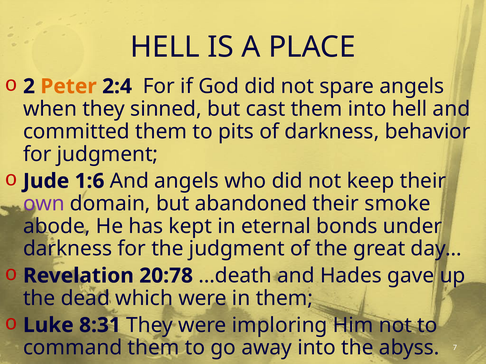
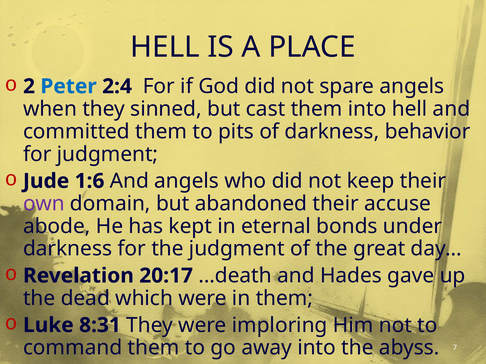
Peter colour: orange -> blue (69, 86)
smoke: smoke -> accuse (398, 204)
20:78: 20:78 -> 20:17 (166, 276)
